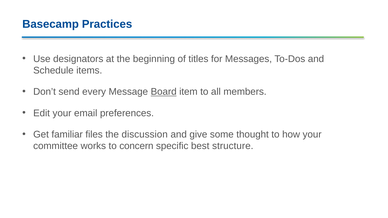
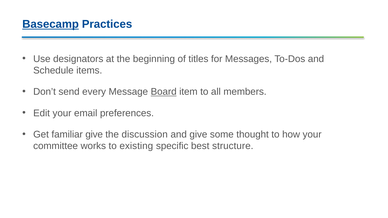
Basecamp underline: none -> present (51, 24)
familiar files: files -> give (94, 135)
concern: concern -> existing (136, 146)
